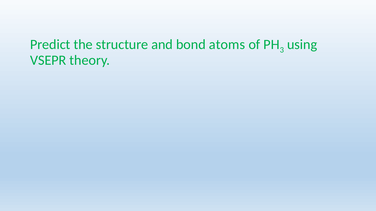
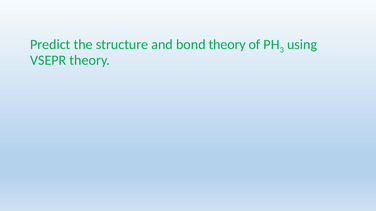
bond atoms: atoms -> theory (227, 45)
